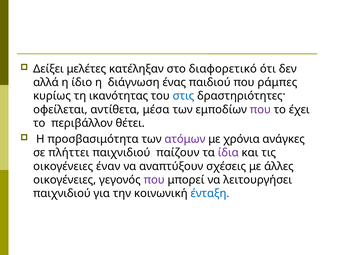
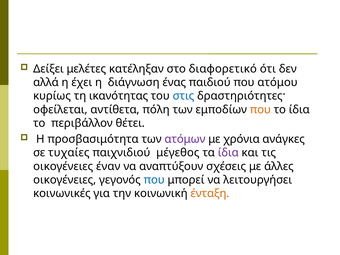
ίδιο: ίδιο -> έχει (82, 82)
ράμπες: ράμπες -> ατόμου (277, 82)
μέσα: μέσα -> πόλη (156, 110)
που colour: purple -> orange (260, 110)
το έχει: έχει -> ίδια (299, 110)
πλήττει: πλήττει -> τυχαίες (69, 153)
παίζουν: παίζουν -> μέγεθος (178, 153)
που colour: purple -> blue (154, 180)
παιχνιδιού: παιχνιδιού -> κοινωνικές (62, 193)
ένταξη colour: blue -> orange (210, 193)
